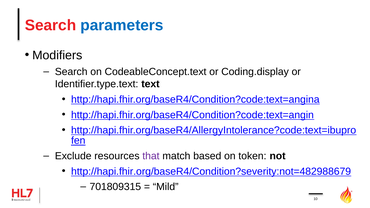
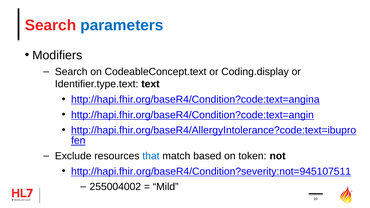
that colour: purple -> blue (151, 156)
http://hapi.fhir.org/baseR4/Condition?severity:not=482988679: http://hapi.fhir.org/baseR4/Condition?severity:not=482988679 -> http://hapi.fhir.org/baseR4/Condition?severity:not=945107511 (211, 172)
701809315: 701809315 -> 255004002 (115, 187)
